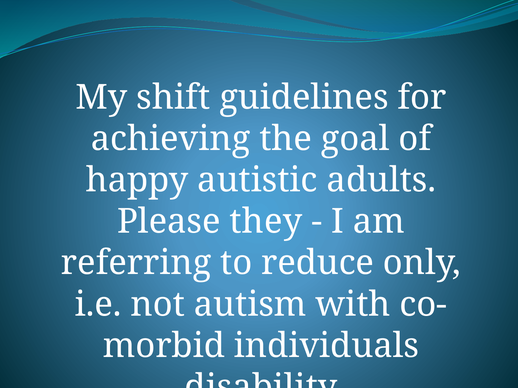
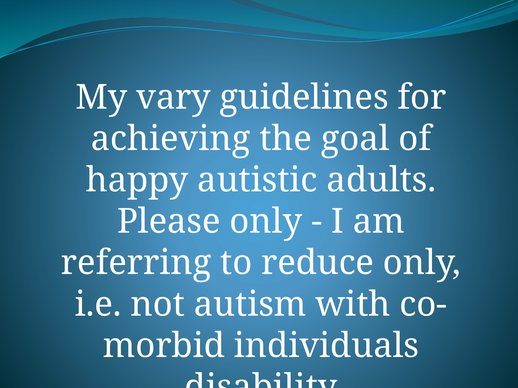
shift: shift -> vary (174, 98)
Please they: they -> only (266, 222)
